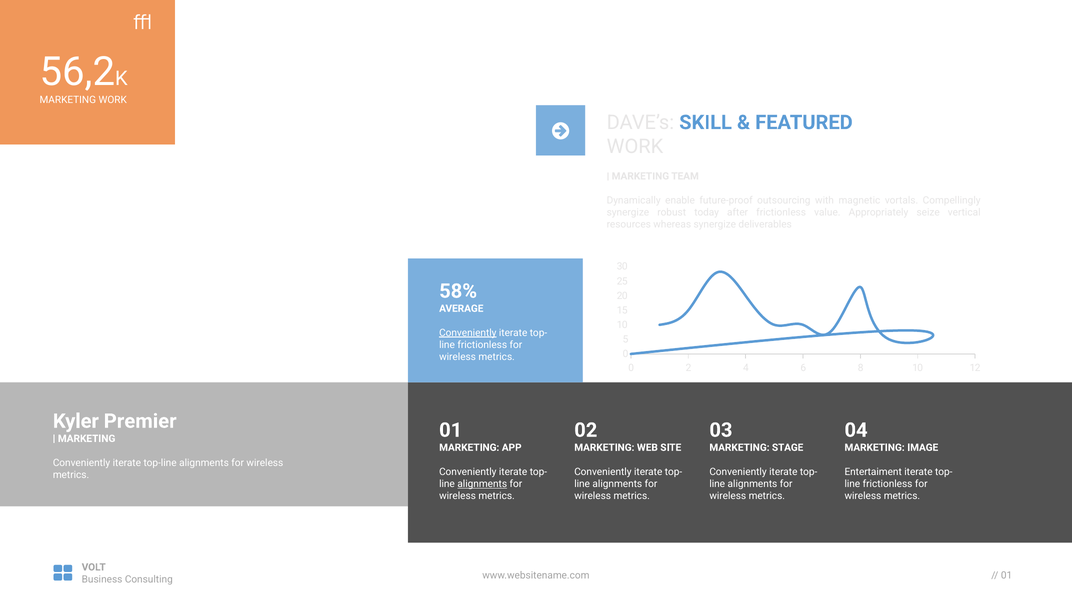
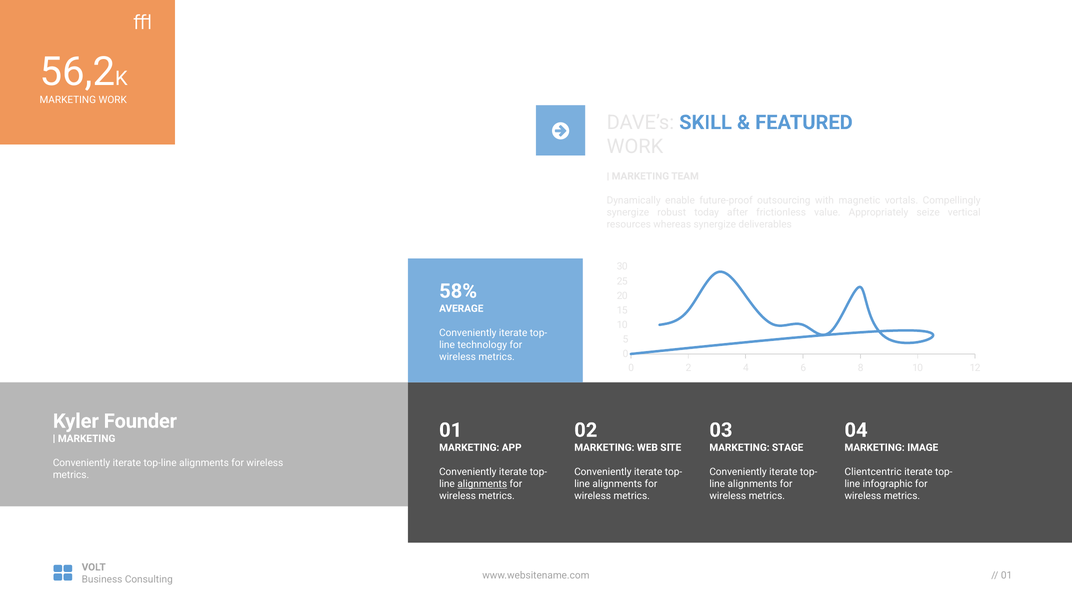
Conveniently underline: present -> none (468, 333)
frictionless: frictionless -> technology (482, 345)
Premier: Premier -> Founder (140, 421)
Entertaiment: Entertaiment -> Clientcentric (873, 472)
frictionless: frictionless -> infographic (888, 484)
